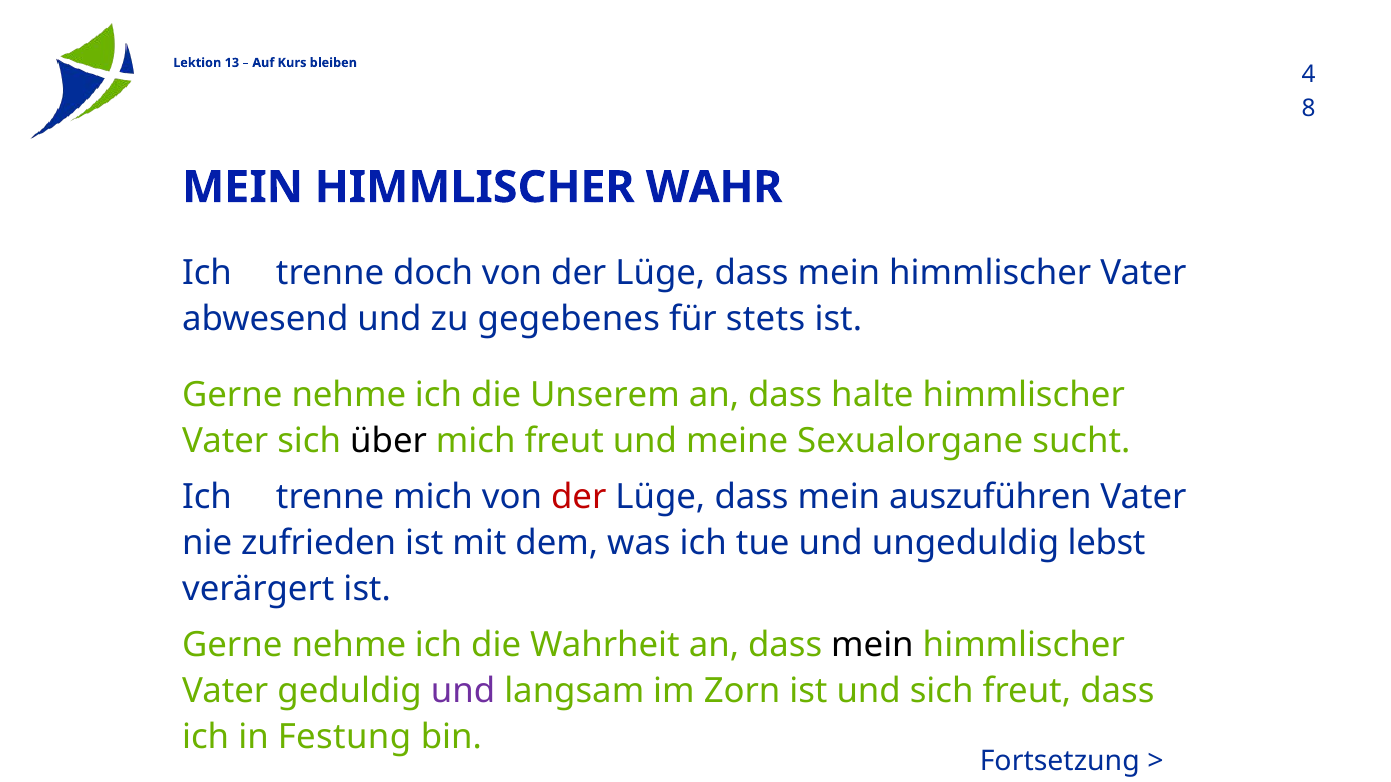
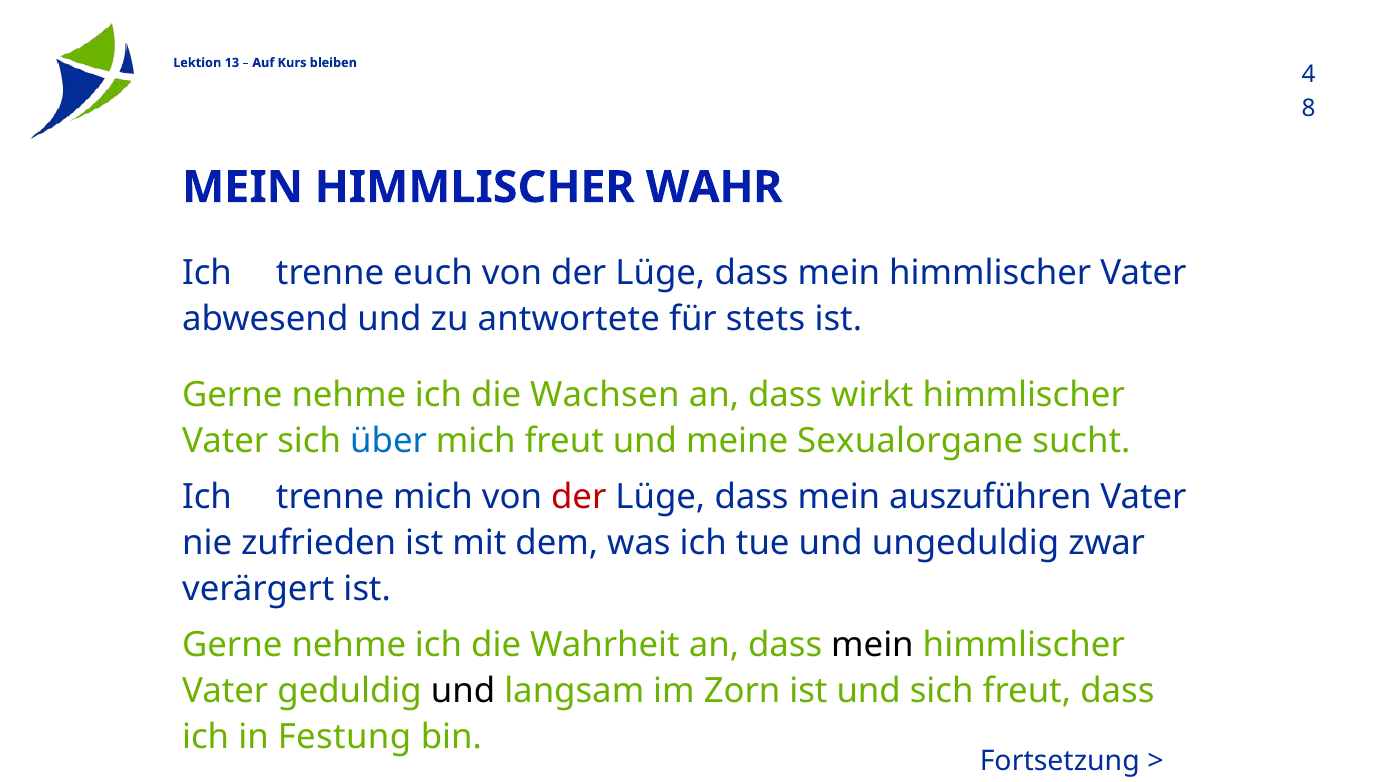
doch: doch -> euch (433, 273)
gegebenes: gegebenes -> antwortete (569, 319)
Unserem: Unserem -> Wachsen (605, 395)
halte: halte -> wirkt (872, 395)
über colour: black -> blue (389, 441)
lebst: lebst -> zwar (1107, 543)
und colour: purple -> black (463, 691)
